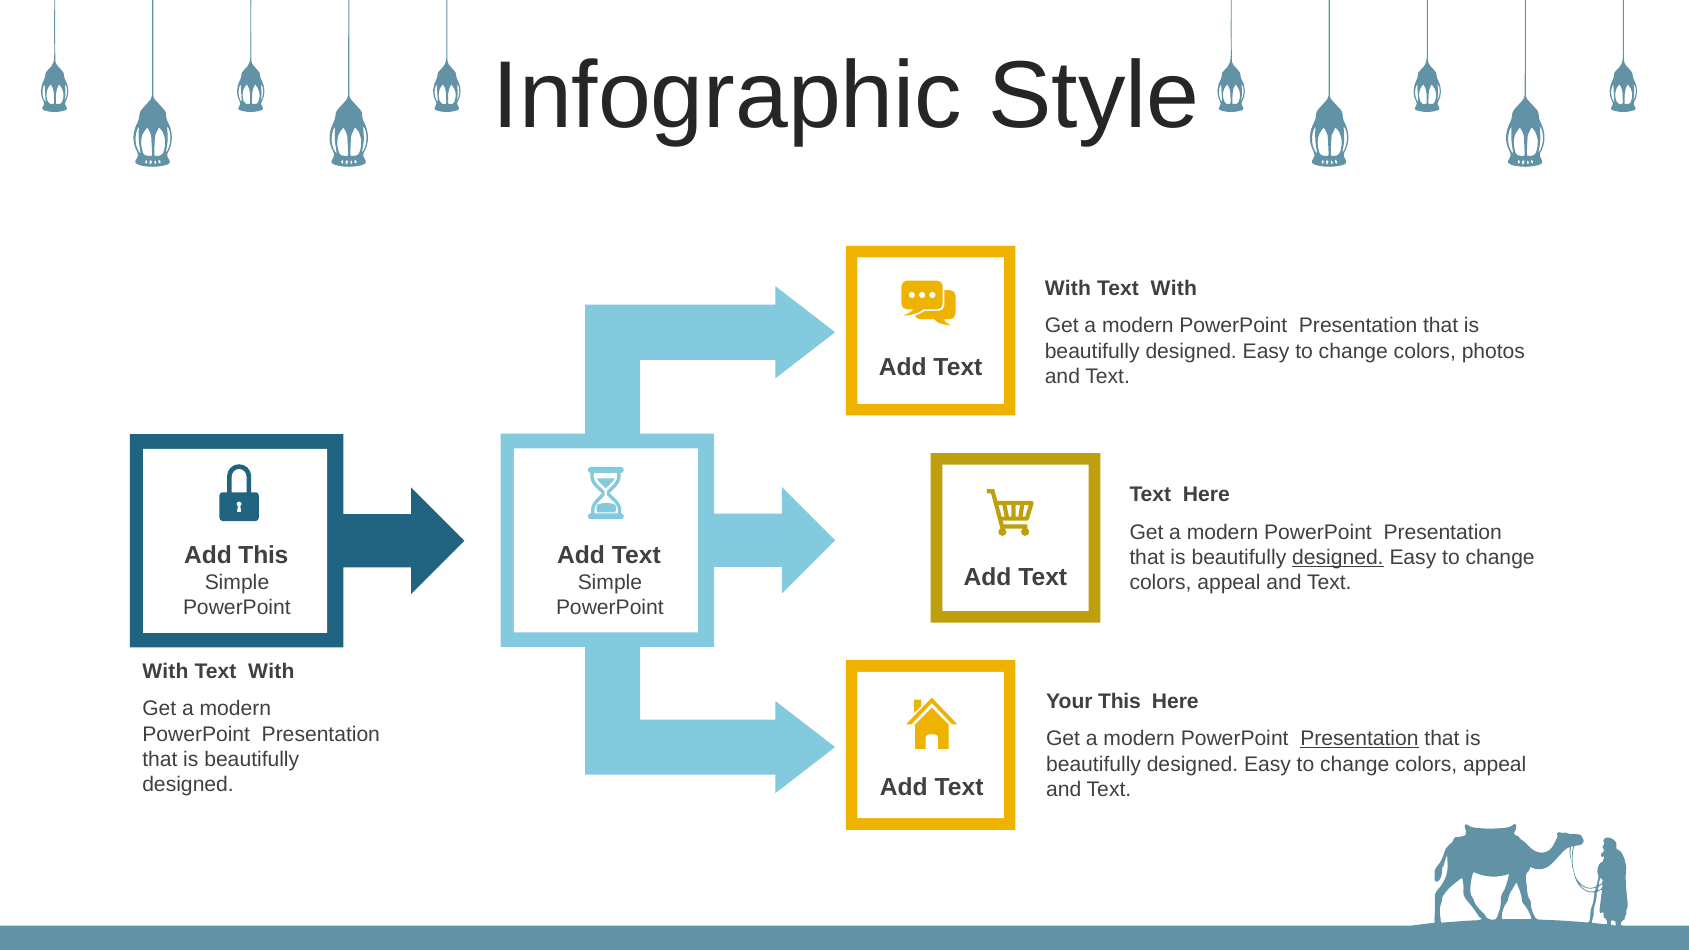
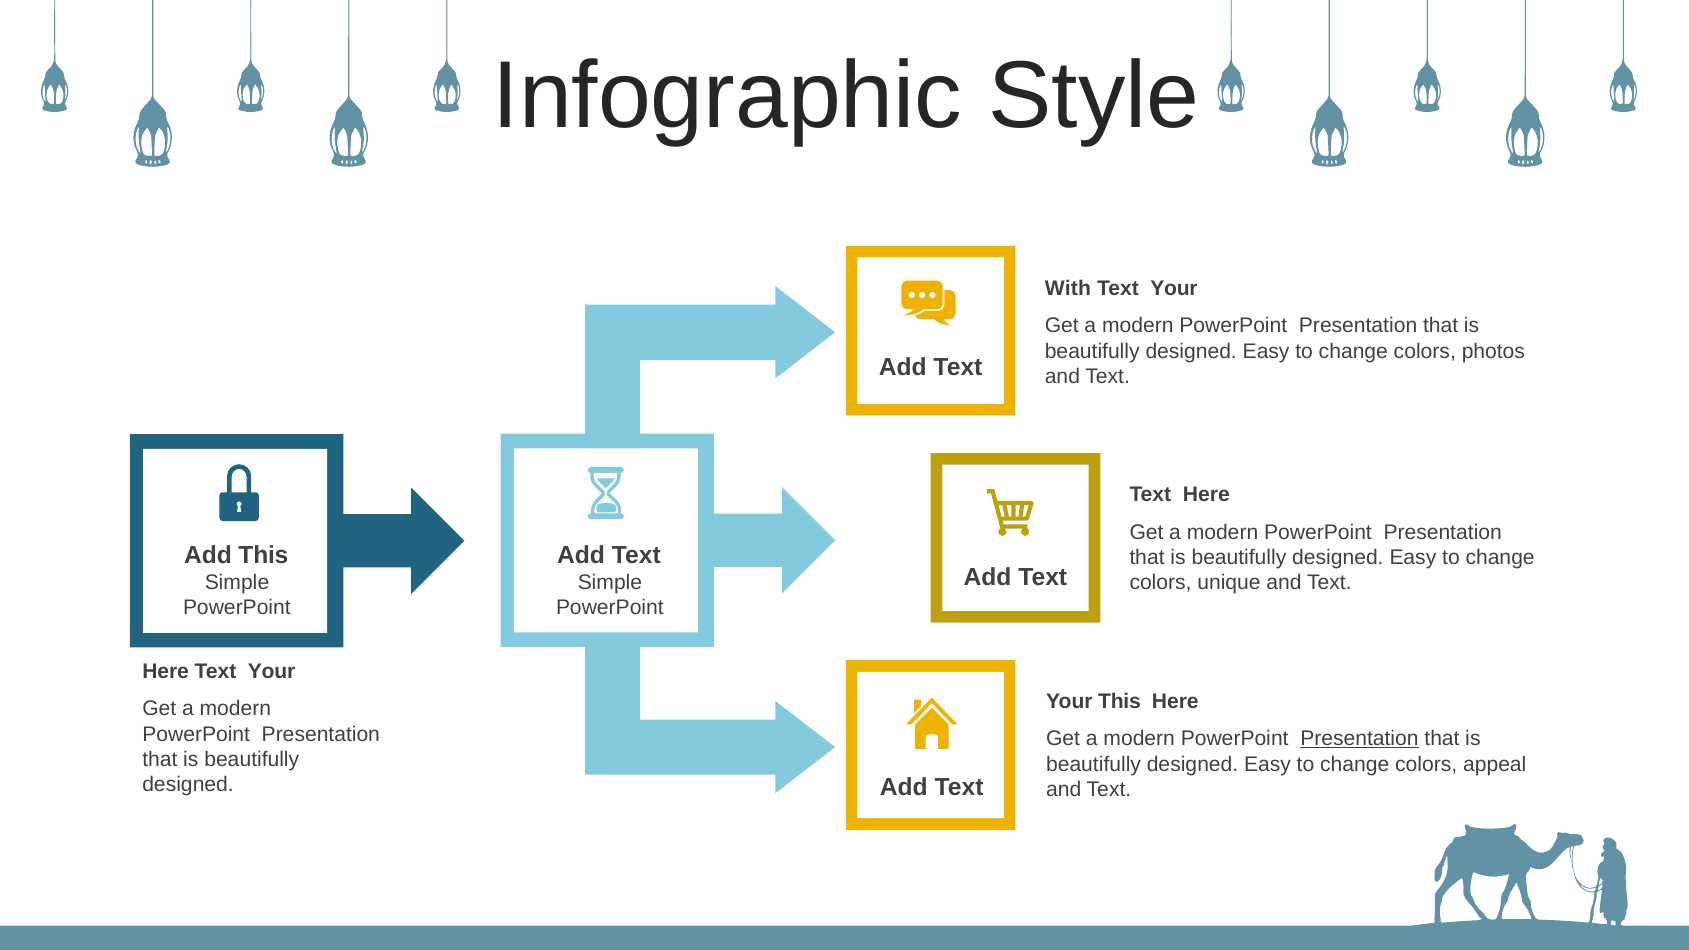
With: With -> Your (1174, 289)
designed underline: present -> none (1338, 558)
appeal: appeal -> unique (1229, 583)
With: With -> Here (166, 672)
With: With -> Your (272, 672)
